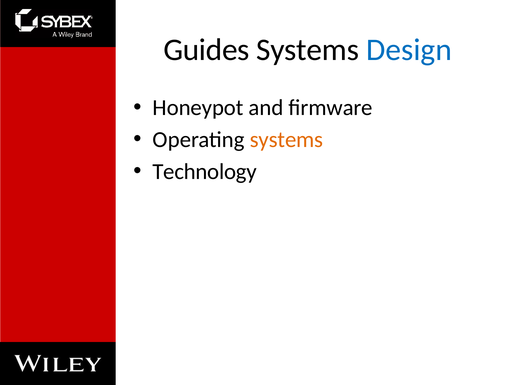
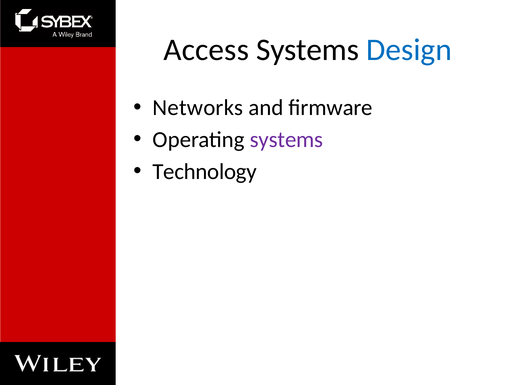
Guides: Guides -> Access (206, 50)
Honeypot: Honeypot -> Networks (198, 108)
systems colour: orange -> purple (287, 140)
